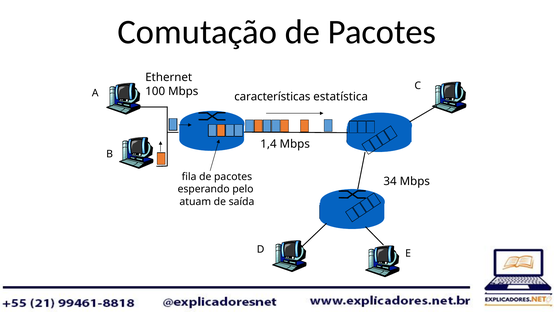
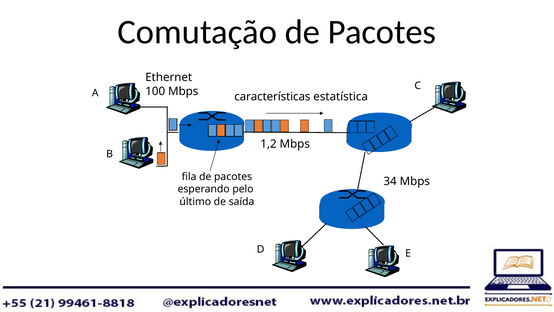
1,4: 1,4 -> 1,2 (268, 144)
atuam: atuam -> último (195, 201)
